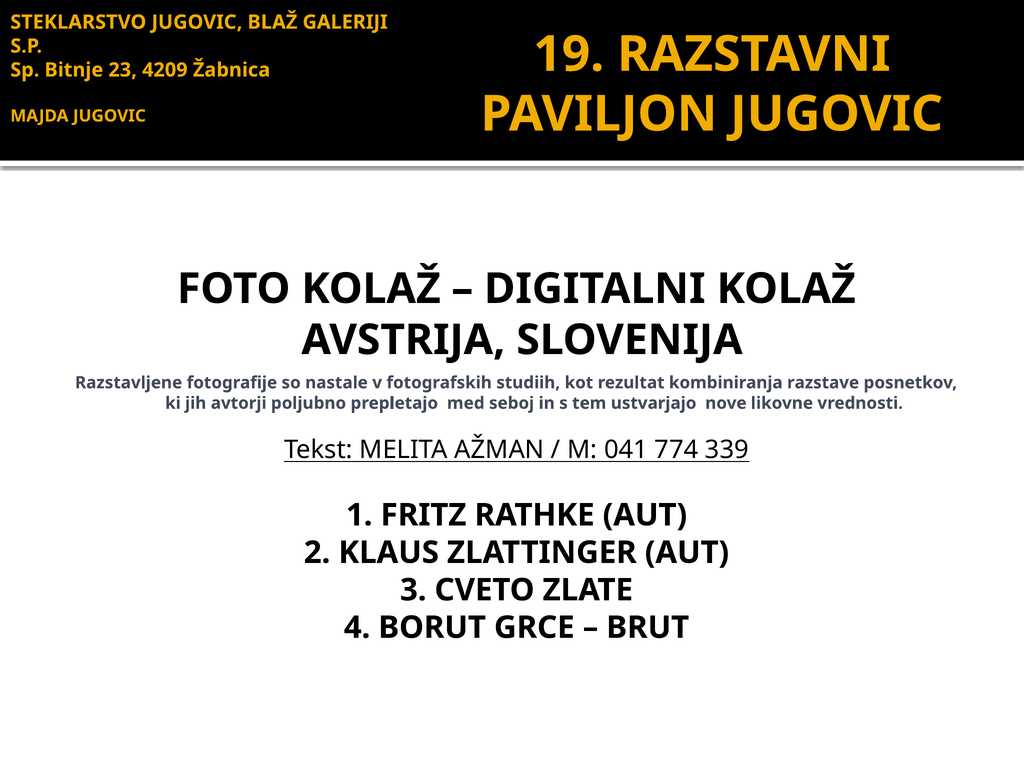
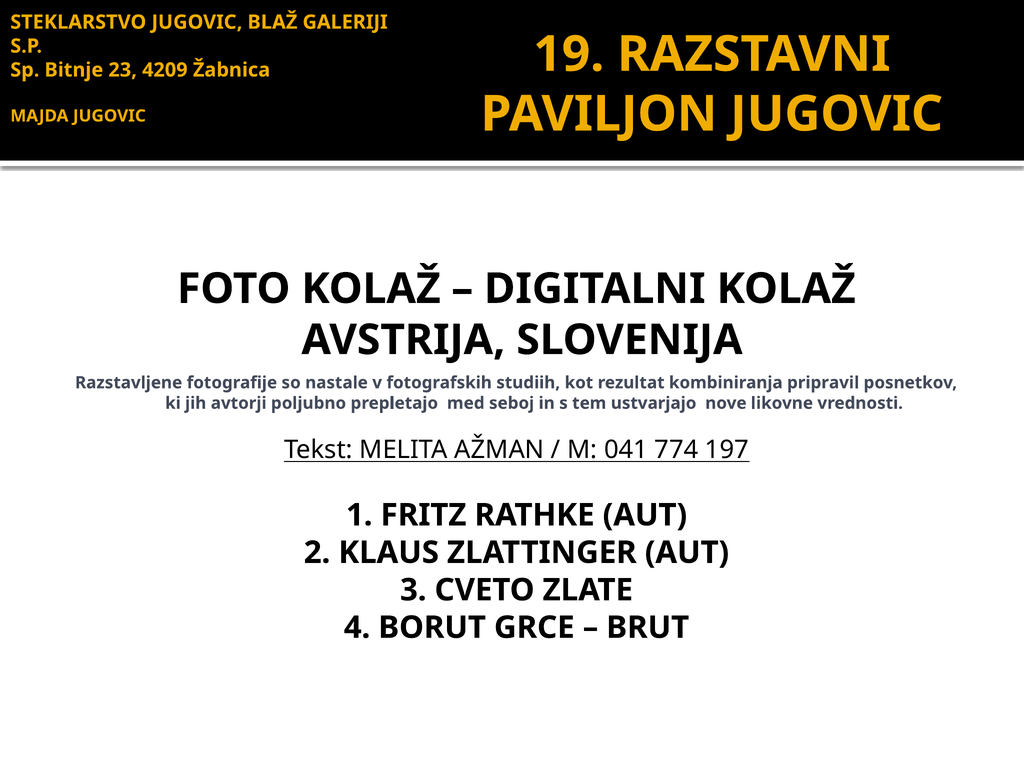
razstave: razstave -> pripravil (823, 383)
339: 339 -> 197 (727, 450)
